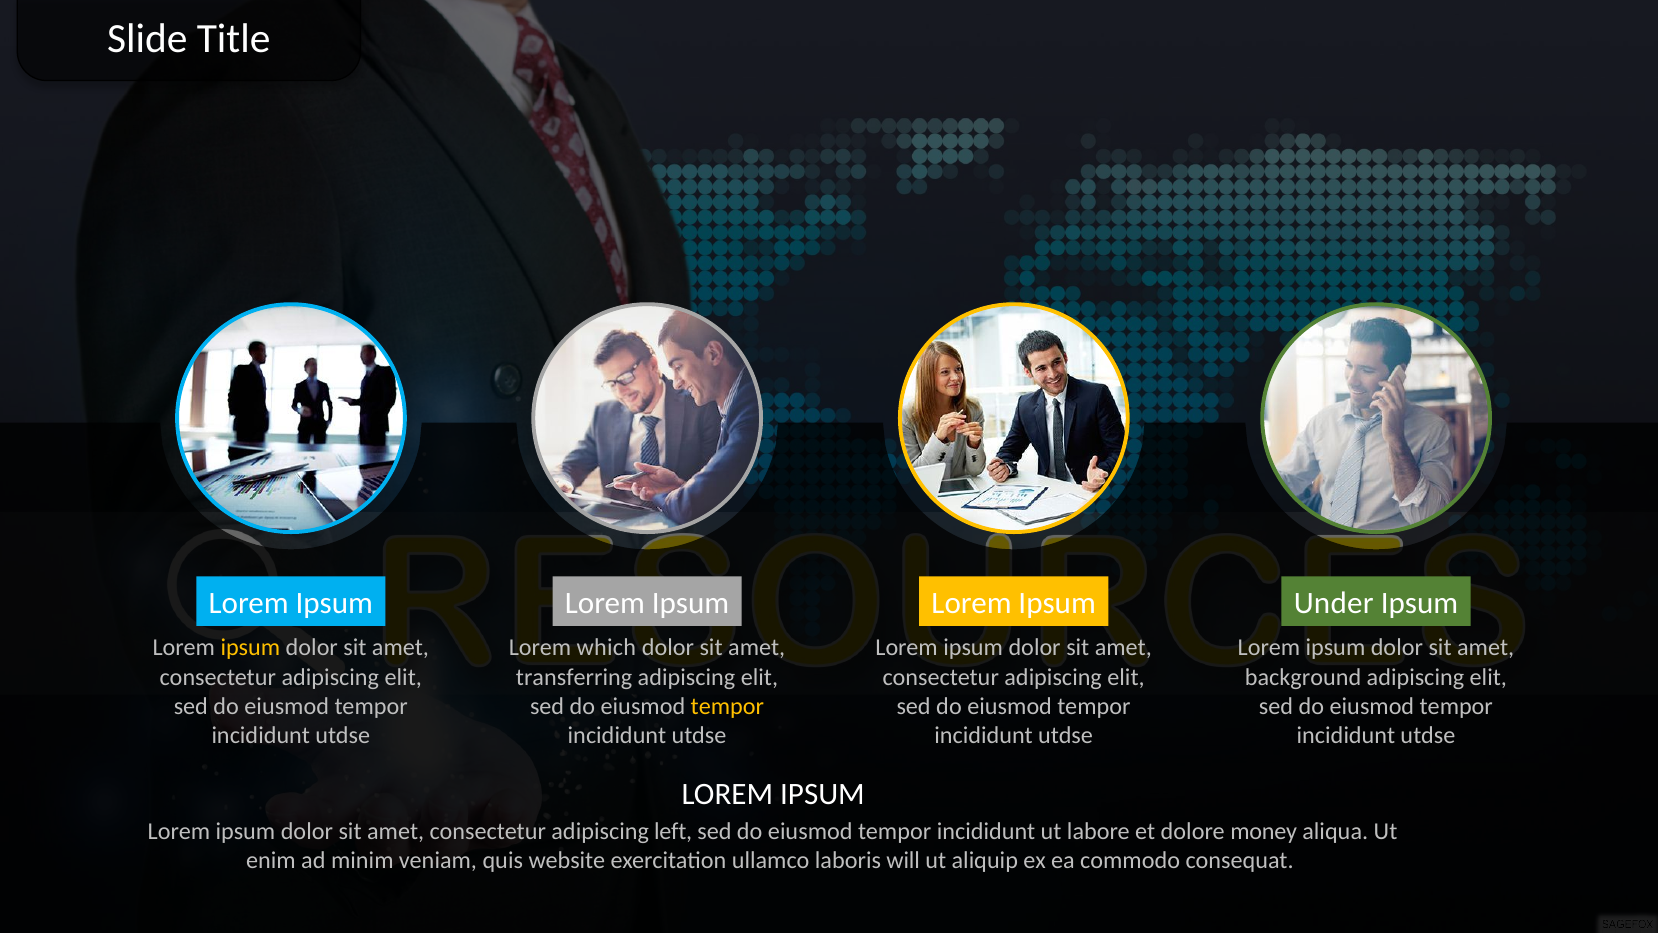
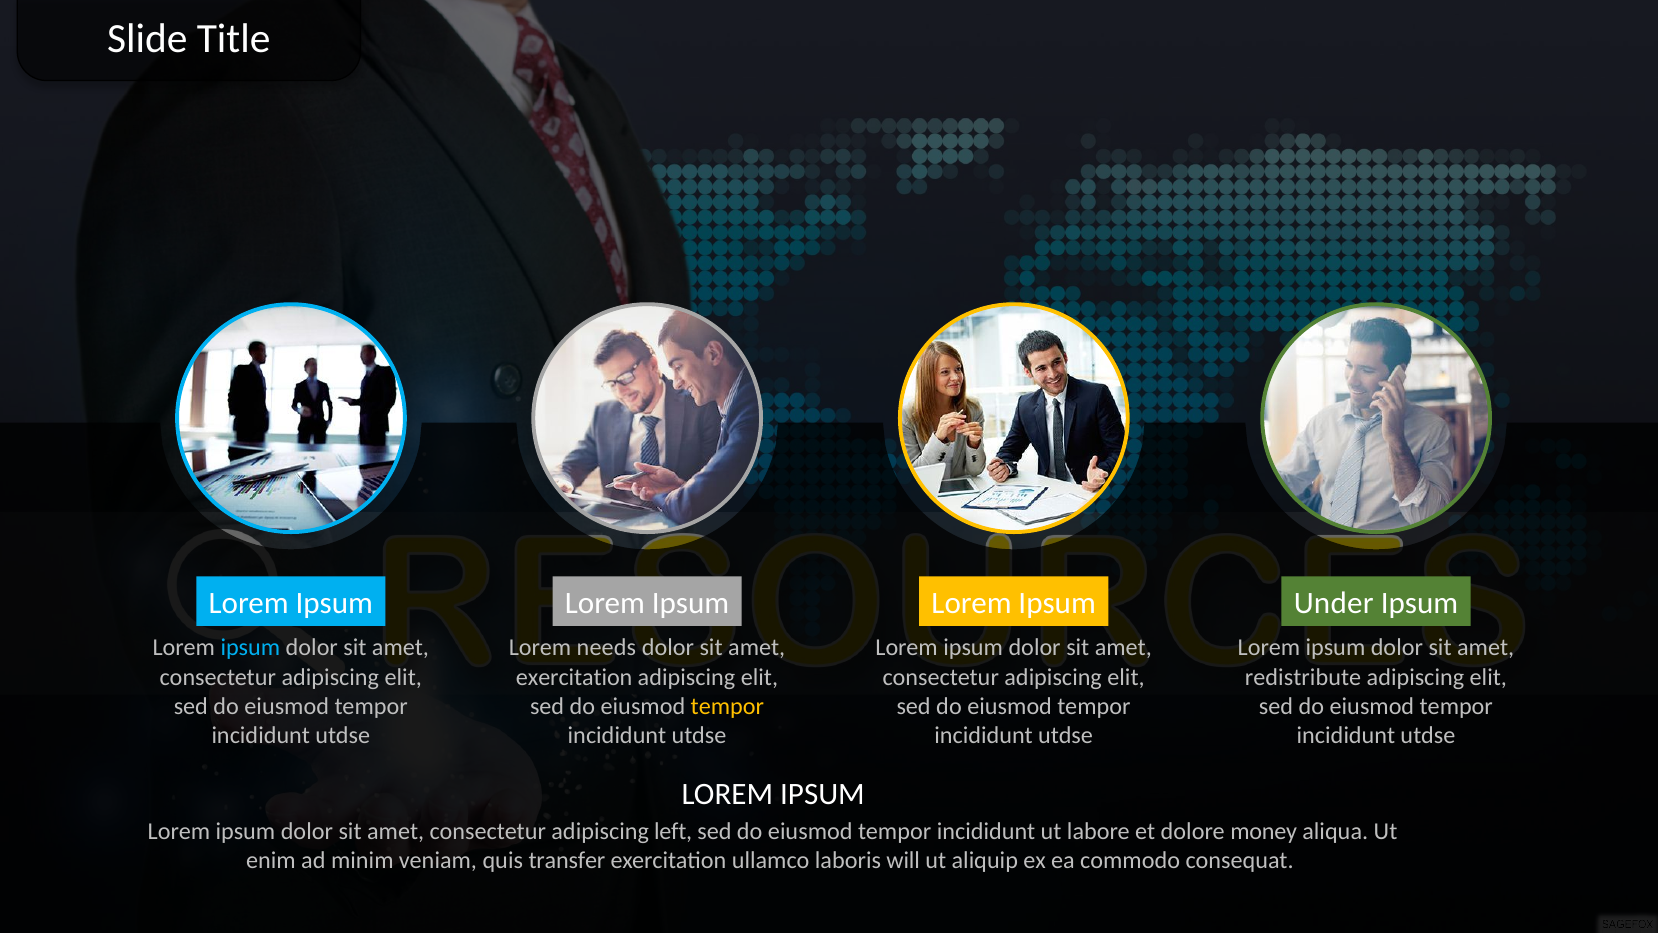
ipsum colour: yellow -> light blue (250, 648)
which: which -> needs (606, 648)
transferring: transferring -> exercitation (574, 677)
background: background -> redistribute (1303, 677)
website: website -> transfer (567, 861)
